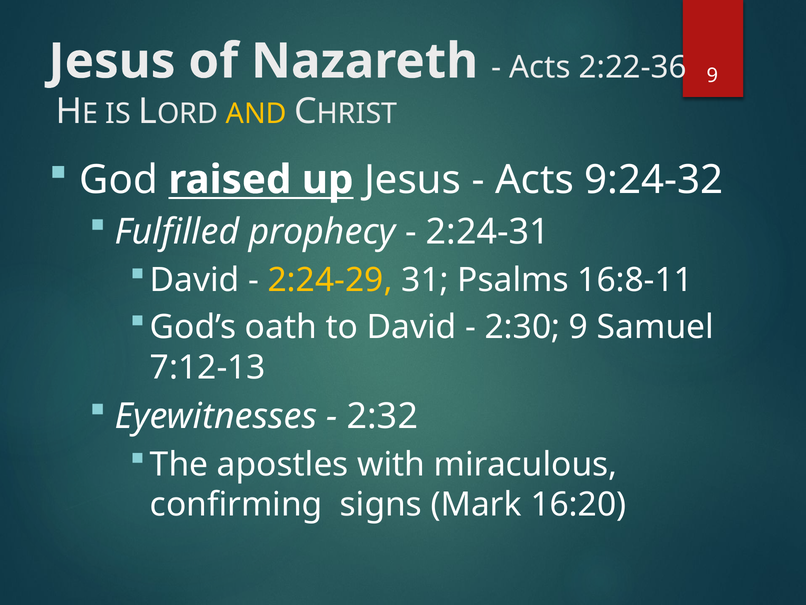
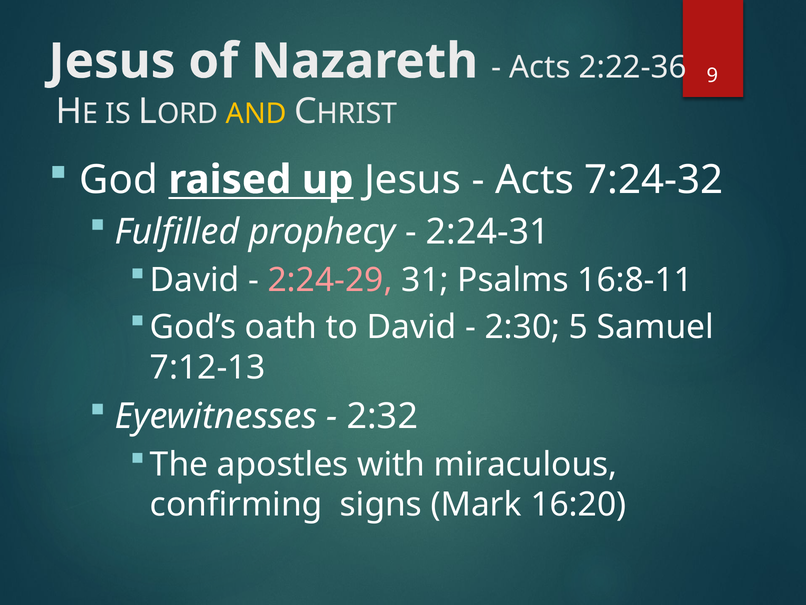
9:24-32: 9:24-32 -> 7:24-32 (654, 180)
2:24-29 colour: yellow -> pink (330, 280)
2:30 9: 9 -> 5 (579, 327)
